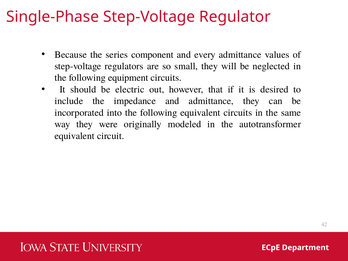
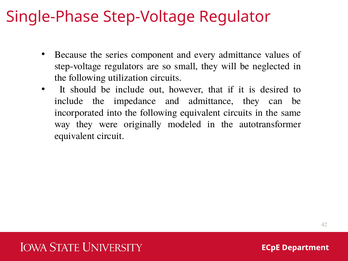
equipment: equipment -> utilization (128, 78)
be electric: electric -> include (130, 89)
